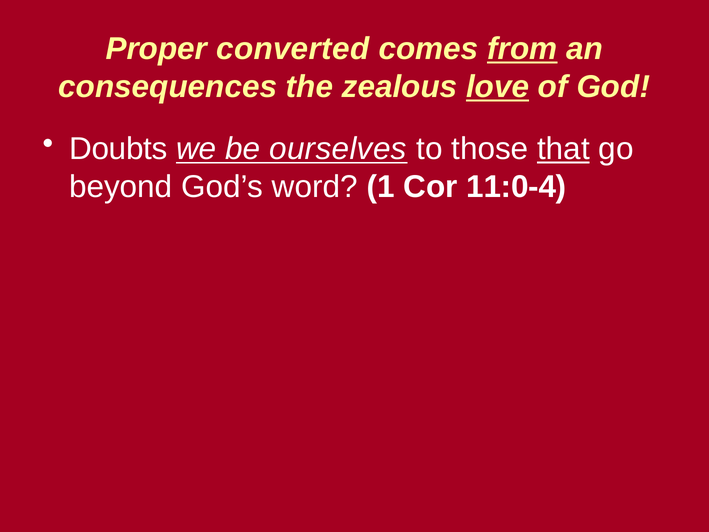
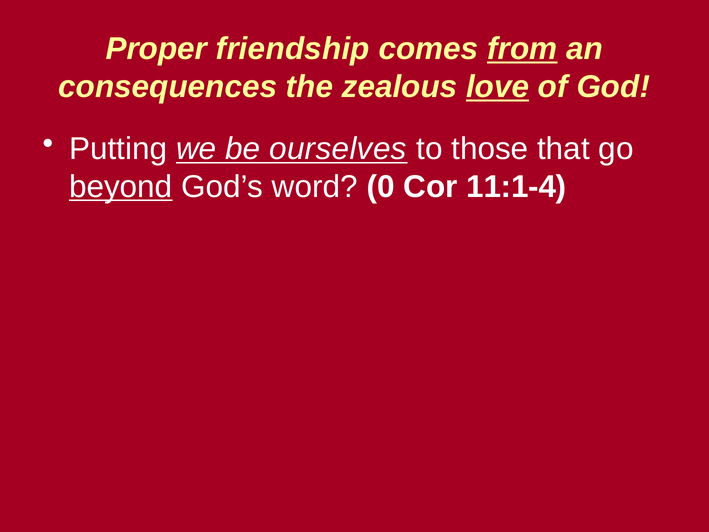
converted: converted -> friendship (293, 49)
Doubts: Doubts -> Putting (118, 149)
that underline: present -> none (563, 149)
beyond underline: none -> present (121, 187)
1: 1 -> 0 (381, 187)
11:0-4: 11:0-4 -> 11:1-4 (516, 187)
